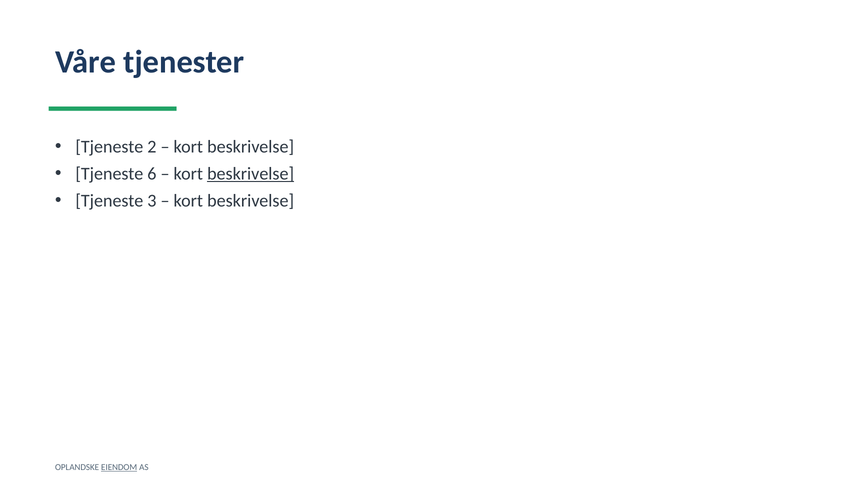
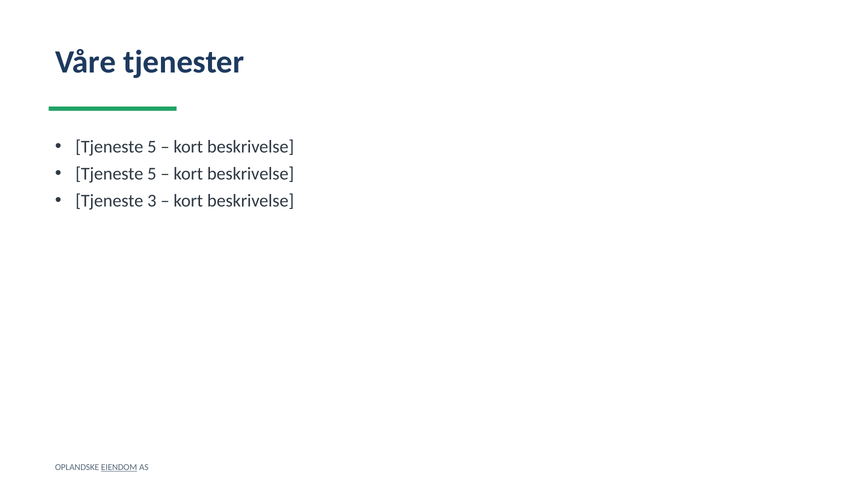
2: 2 -> 5 (152, 147)
6: 6 -> 5 (152, 174)
beskrivelse underline: present -> none (251, 174)
